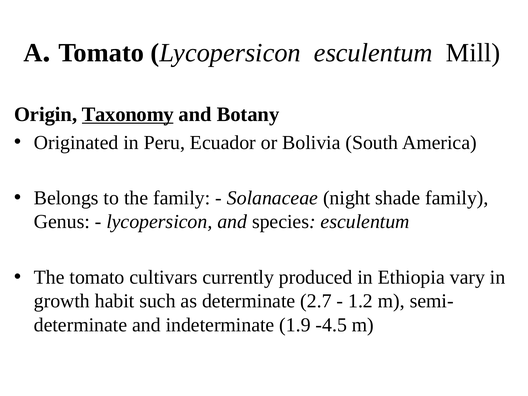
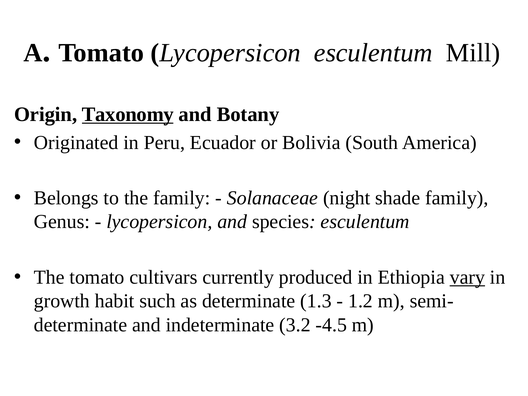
vary underline: none -> present (467, 277)
2.7: 2.7 -> 1.3 (316, 301)
1.9: 1.9 -> 3.2 (295, 325)
